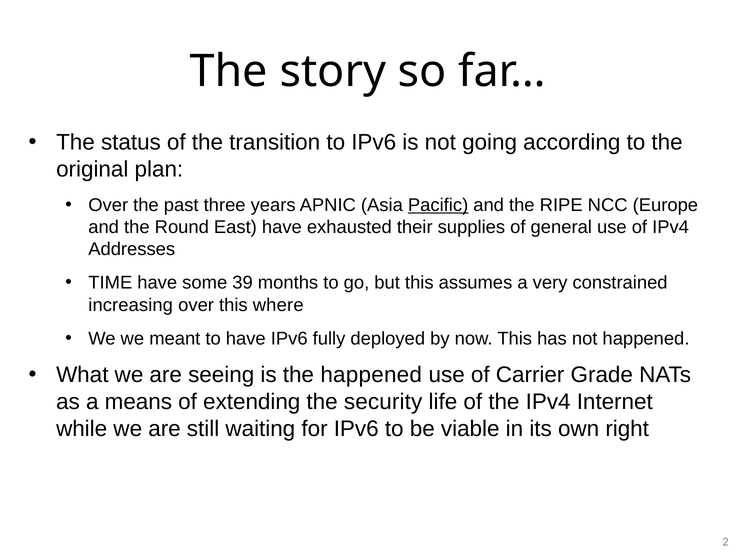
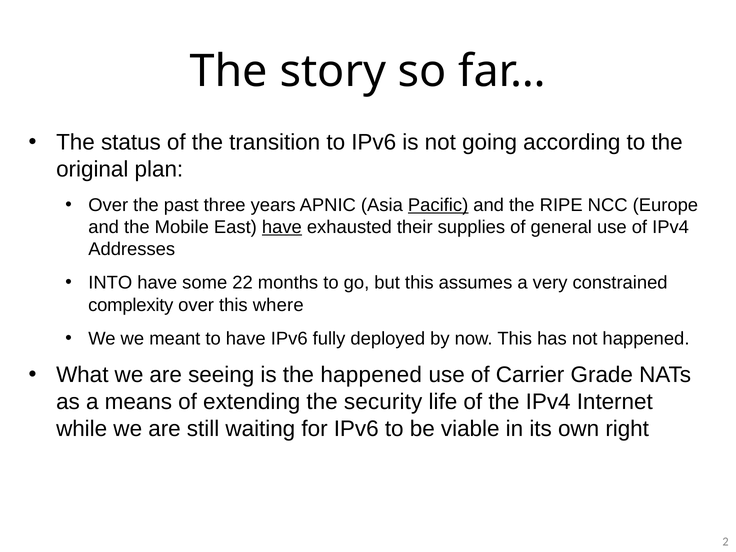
Round: Round -> Mobile (182, 227)
have underline: none -> present (282, 227)
TIME: TIME -> INTO (110, 283)
39: 39 -> 22 (243, 283)
increasing: increasing -> complexity (131, 305)
